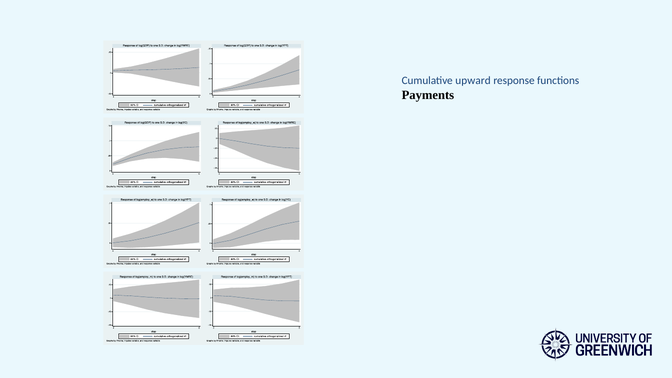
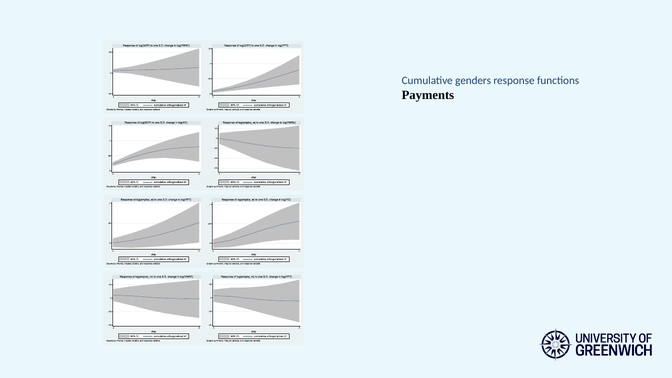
upward: upward -> genders (473, 80)
